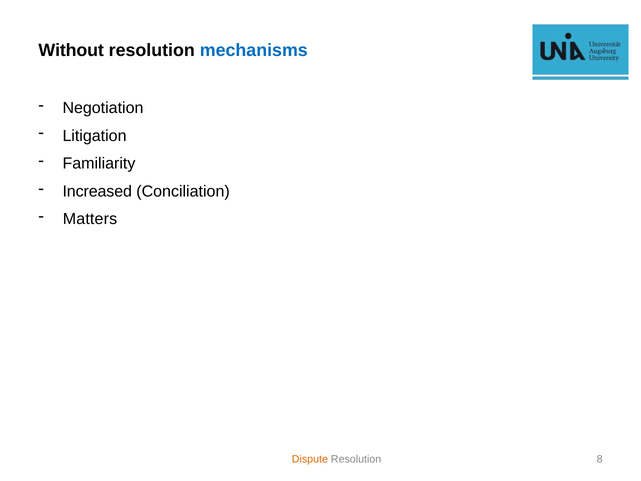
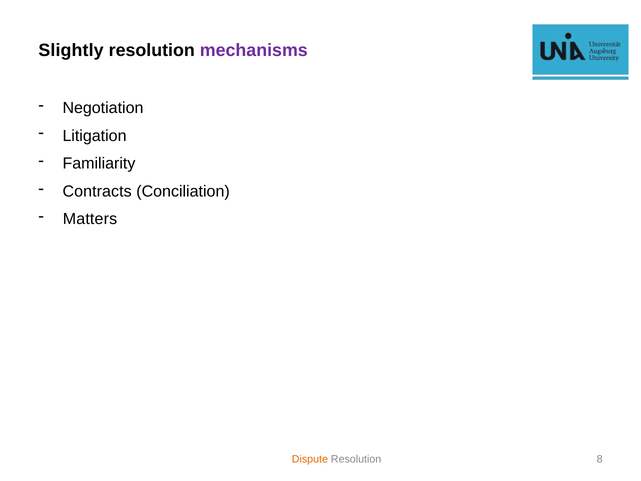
Without: Without -> Slightly (71, 50)
mechanisms colour: blue -> purple (254, 50)
Increased: Increased -> Contracts (97, 191)
